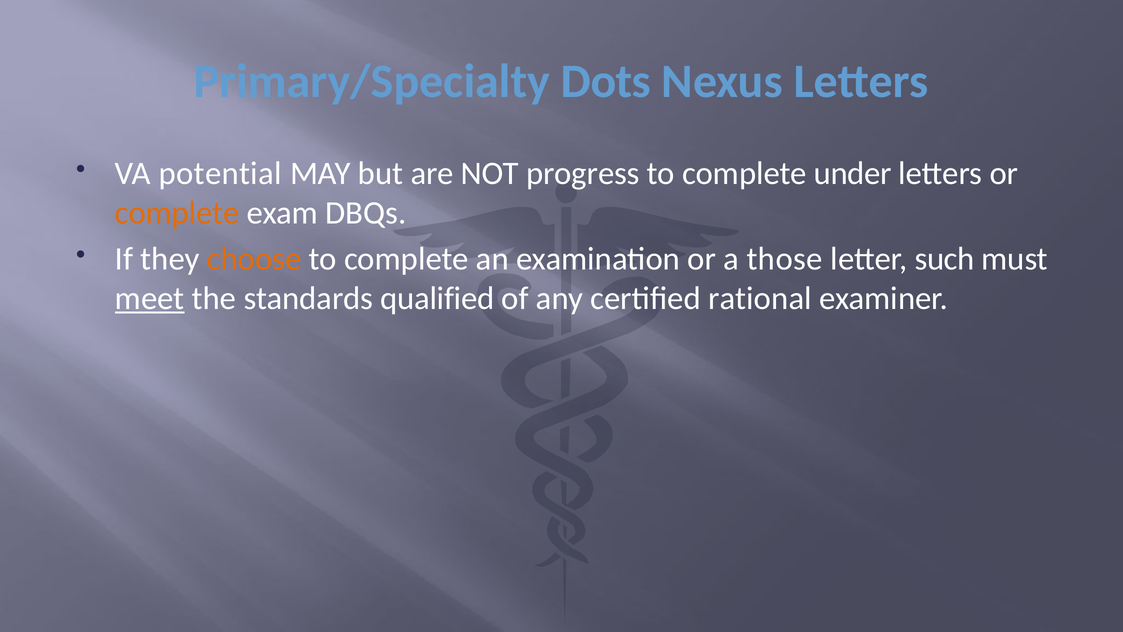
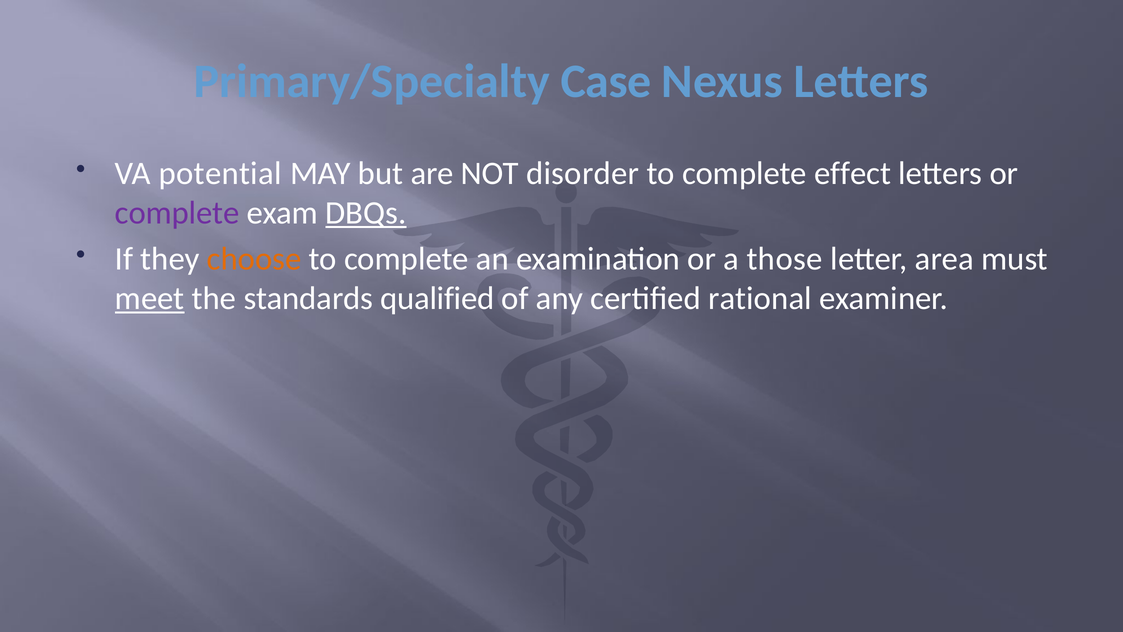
Dots: Dots -> Case (606, 81)
progress: progress -> disorder (583, 173)
under: under -> effect (853, 173)
complete colour: orange -> purple (177, 213)
DBQs underline: none -> present (366, 213)
such: such -> area (944, 259)
